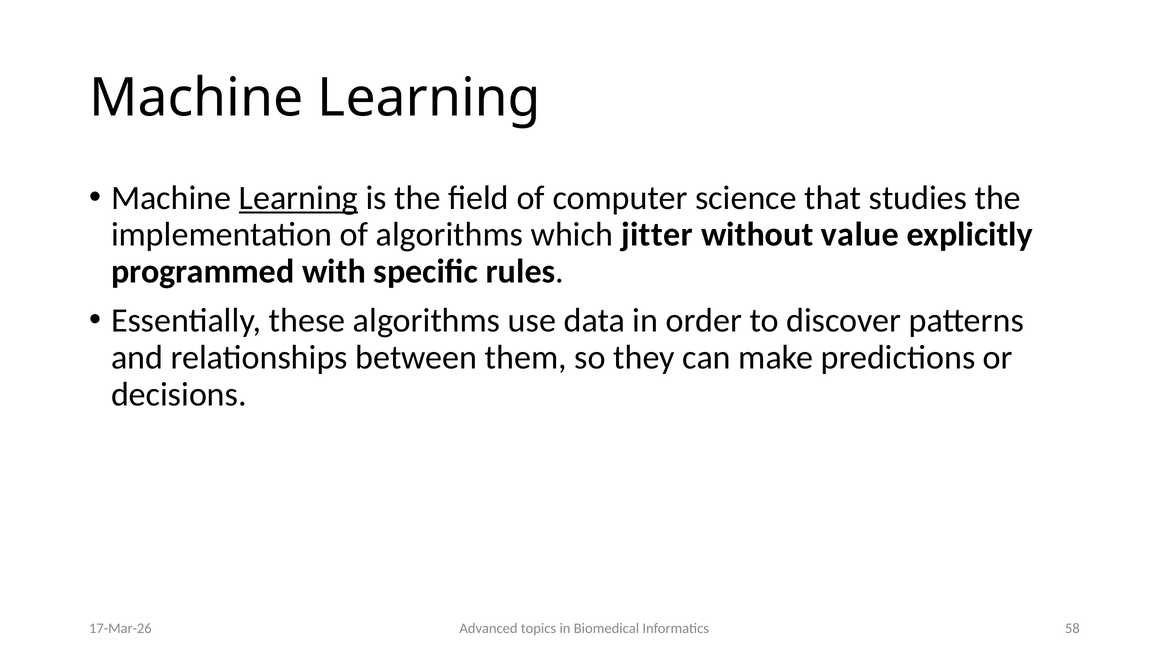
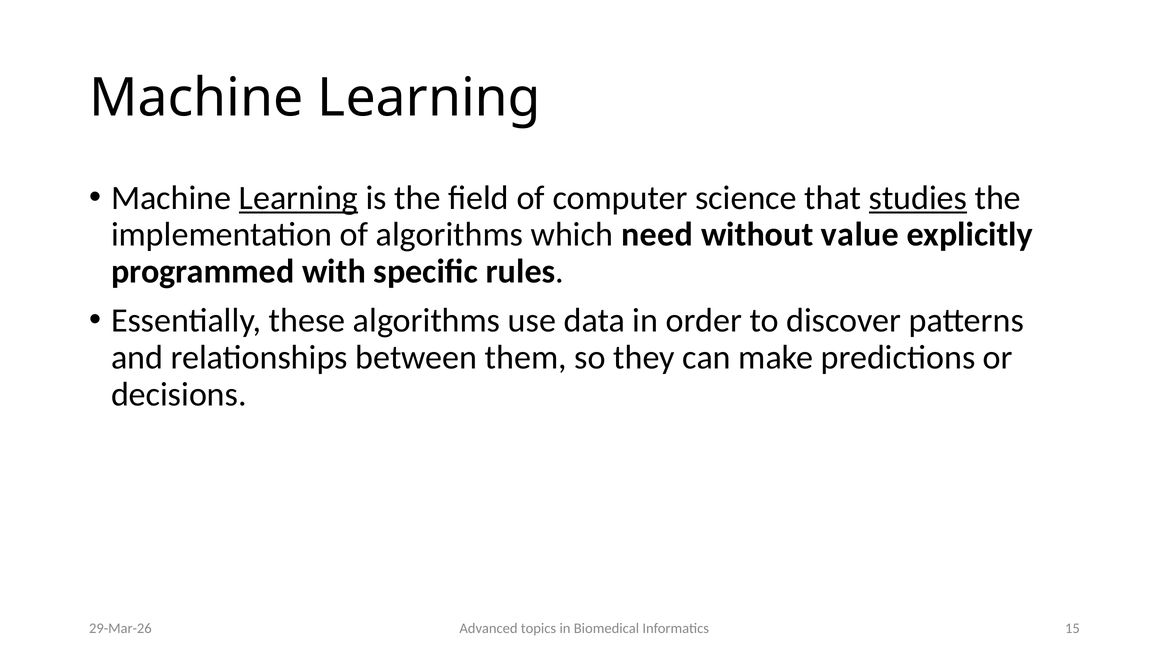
studies underline: none -> present (918, 198)
jitter: jitter -> need (657, 234)
58: 58 -> 15 (1072, 628)
17-Mar-26: 17-Mar-26 -> 29-Mar-26 (120, 628)
